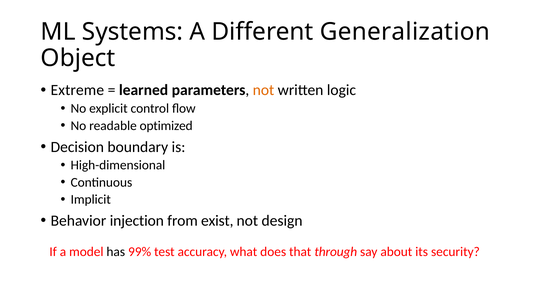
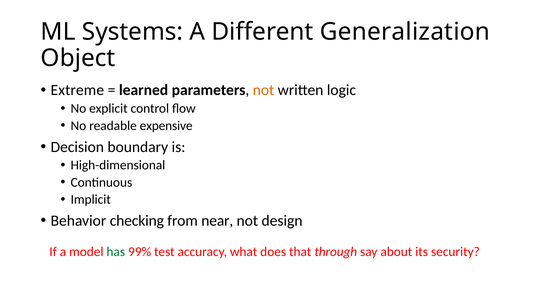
optimized: optimized -> expensive (166, 126)
injection: injection -> checking (137, 221)
exist: exist -> near (217, 221)
has colour: black -> green (116, 252)
